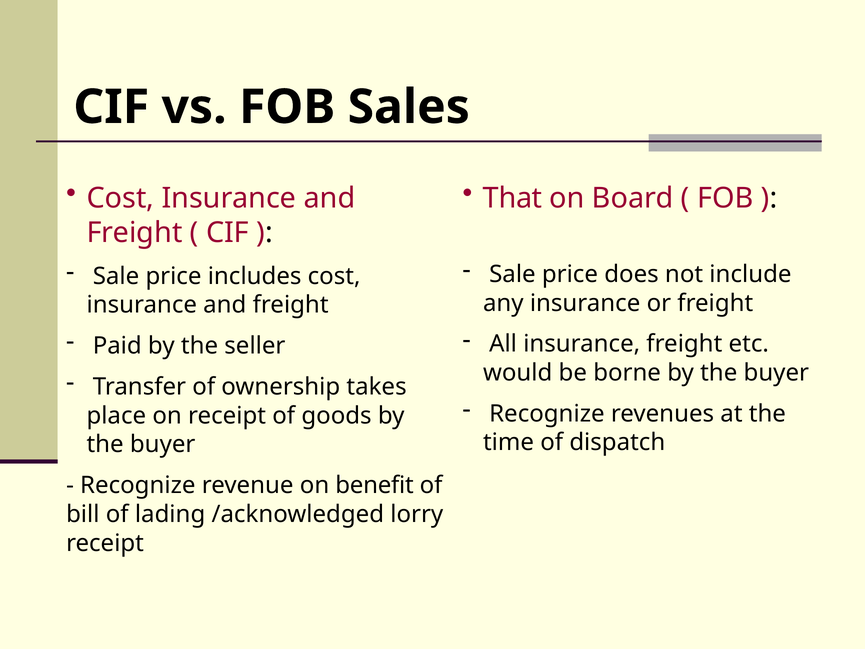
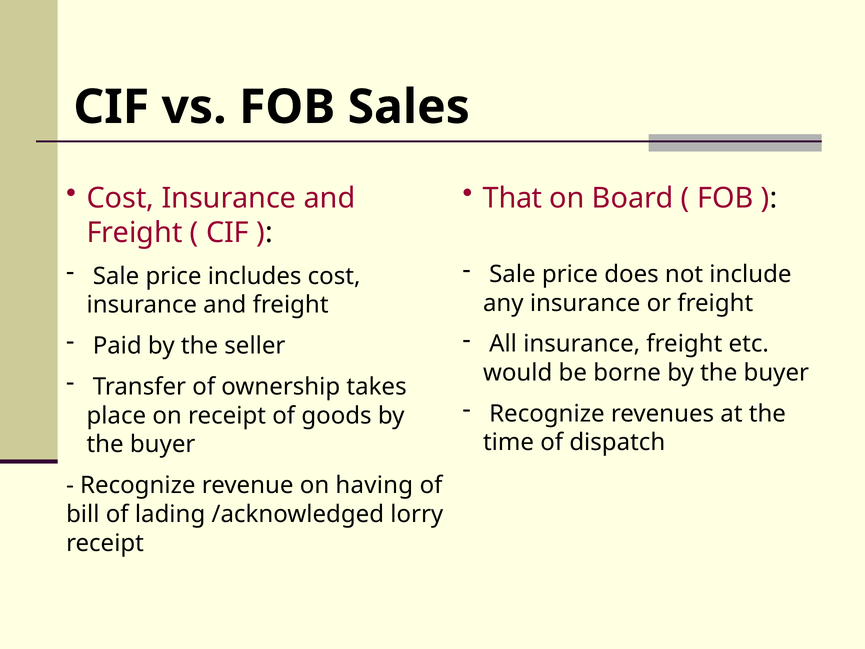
benefit: benefit -> having (374, 485)
